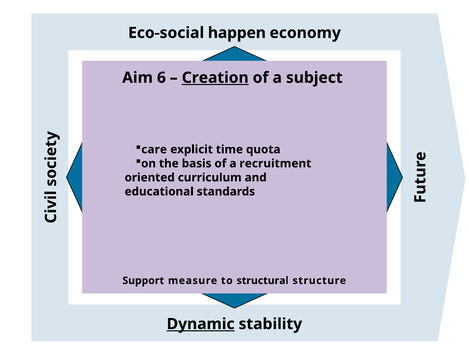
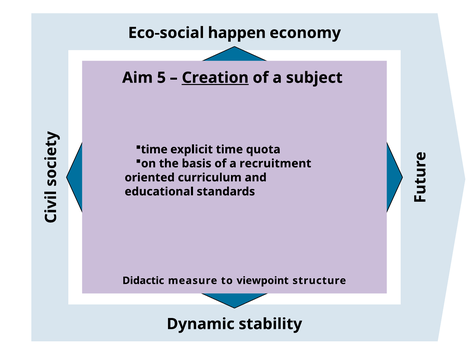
6: 6 -> 5 (161, 78)
care: care -> time (154, 150)
Support: Support -> Didactic (143, 281)
structural: structural -> viewpoint (263, 281)
Dynamic underline: present -> none (201, 325)
